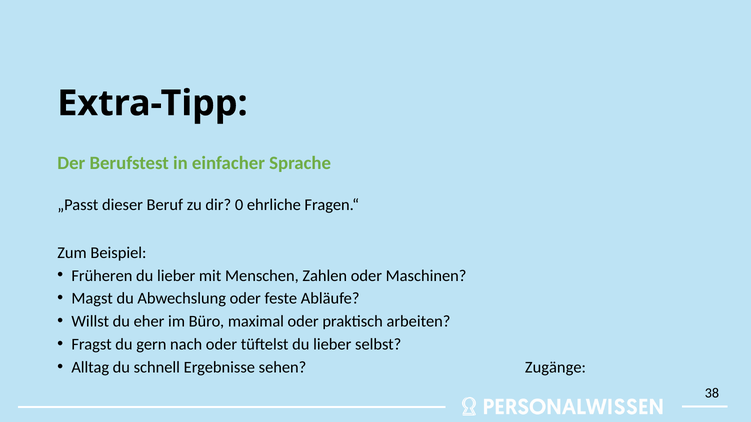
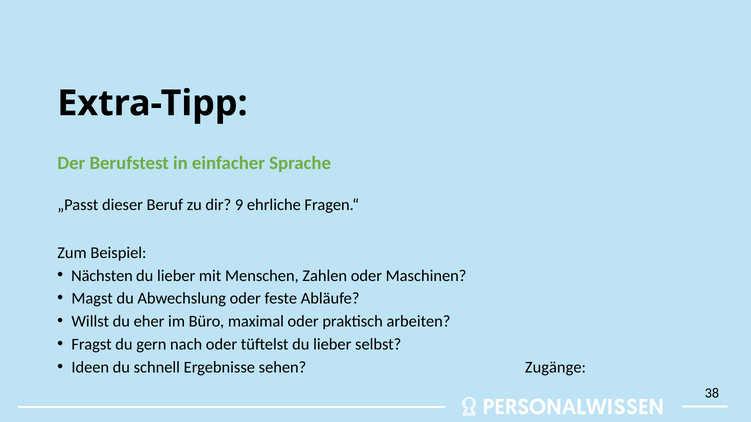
0: 0 -> 9 (239, 205)
Früheren: Früheren -> Nächsten (102, 276)
Alltag: Alltag -> Ideen (90, 368)
